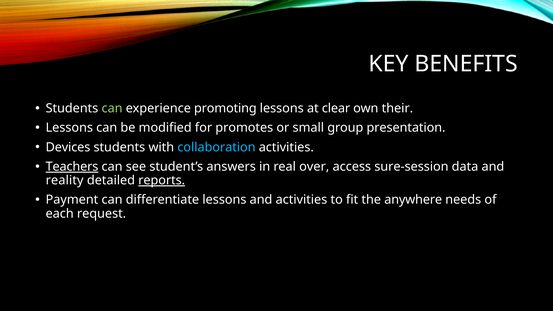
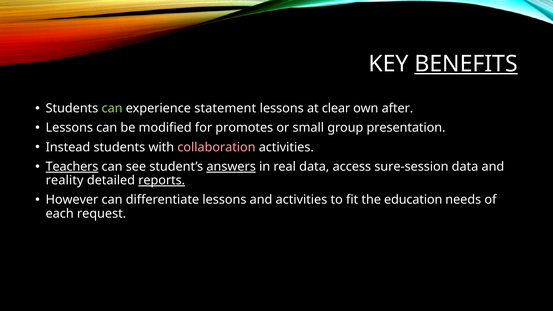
BENEFITS underline: none -> present (466, 64)
promoting: promoting -> statement (225, 108)
their: their -> after (397, 108)
Devices: Devices -> Instead (68, 147)
collaboration colour: light blue -> pink (216, 147)
answers underline: none -> present (231, 167)
real over: over -> data (314, 167)
Payment: Payment -> However (72, 200)
anywhere: anywhere -> education (413, 200)
